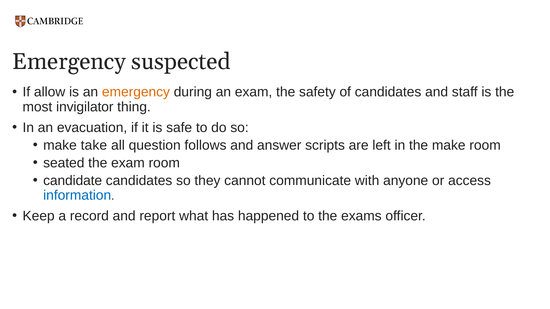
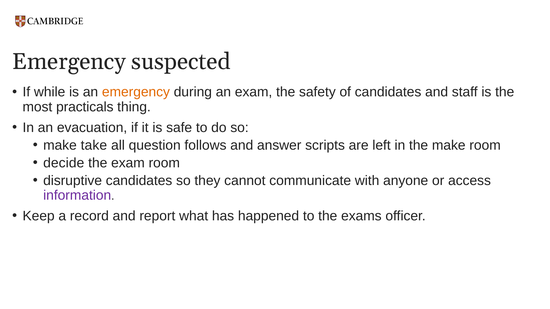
allow: allow -> while (50, 92)
invigilator: invigilator -> practicals (85, 107)
seated: seated -> decide (64, 163)
candidate: candidate -> disruptive (73, 181)
information colour: blue -> purple (77, 196)
